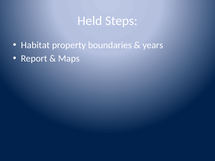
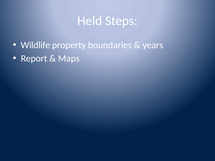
Habitat: Habitat -> Wildlife (35, 45)
